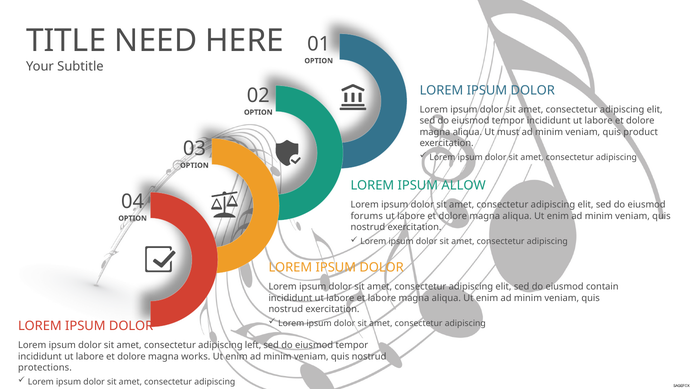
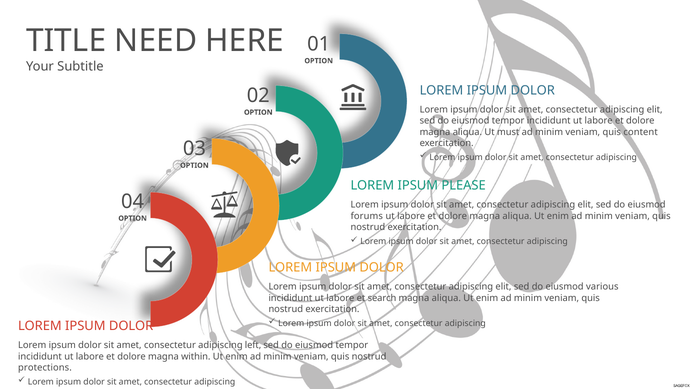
product: product -> content (641, 132)
ALLOW: ALLOW -> PLEASE (464, 185)
contain: contain -> various (602, 287)
et labore: labore -> search (382, 298)
works: works -> within (196, 356)
